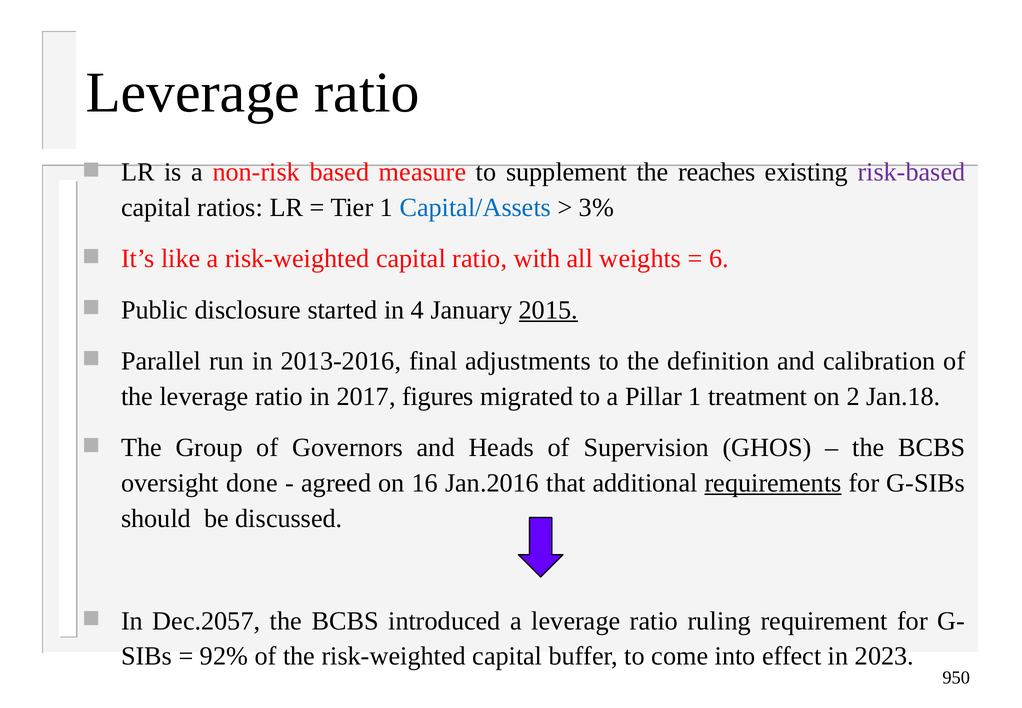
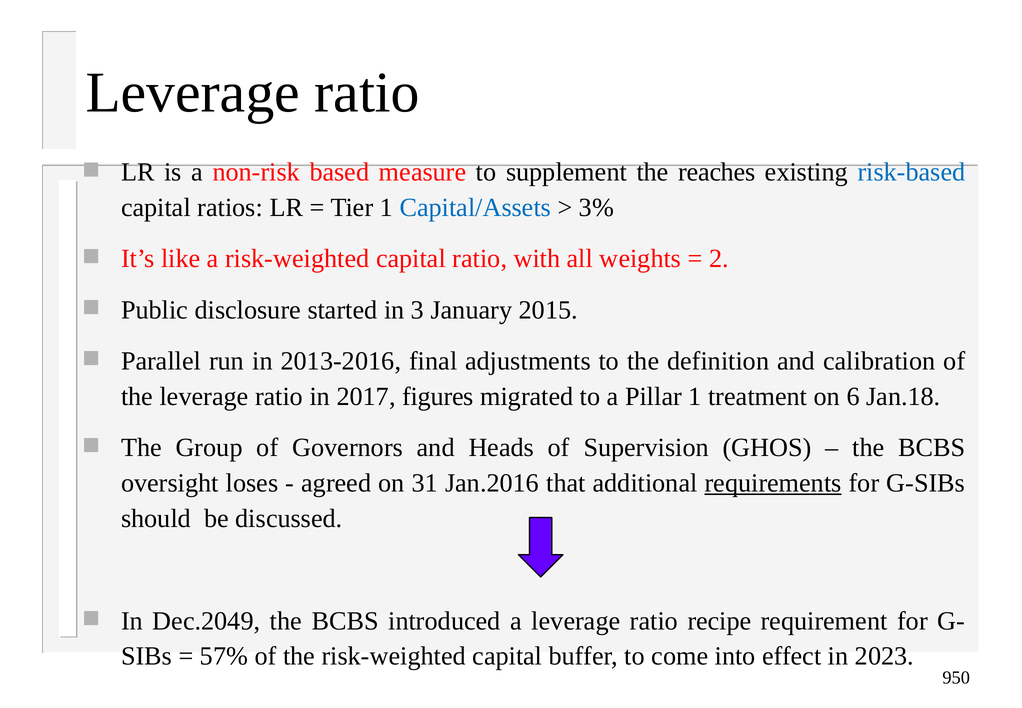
risk-based colour: purple -> blue (911, 172)
6: 6 -> 2 (719, 259)
4: 4 -> 3 (417, 310)
2015 underline: present -> none (548, 310)
2: 2 -> 6 (853, 396)
done: done -> loses (252, 483)
16: 16 -> 31 (425, 483)
Dec.2057: Dec.2057 -> Dec.2049 (206, 620)
ruling: ruling -> recipe (719, 620)
92%: 92% -> 57% (224, 656)
